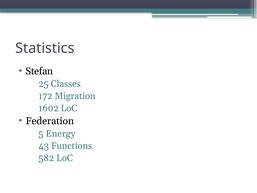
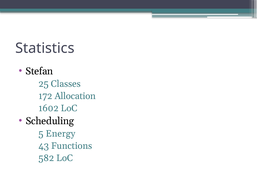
Migration: Migration -> Allocation (75, 96)
Federation: Federation -> Scheduling (50, 121)
